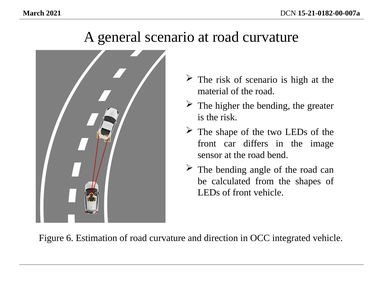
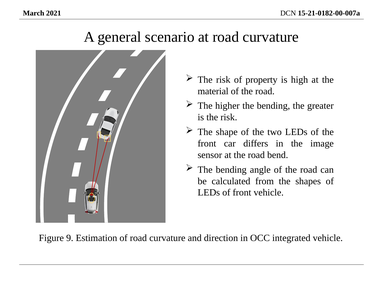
of scenario: scenario -> property (262, 80)
6: 6 -> 9 (70, 238)
